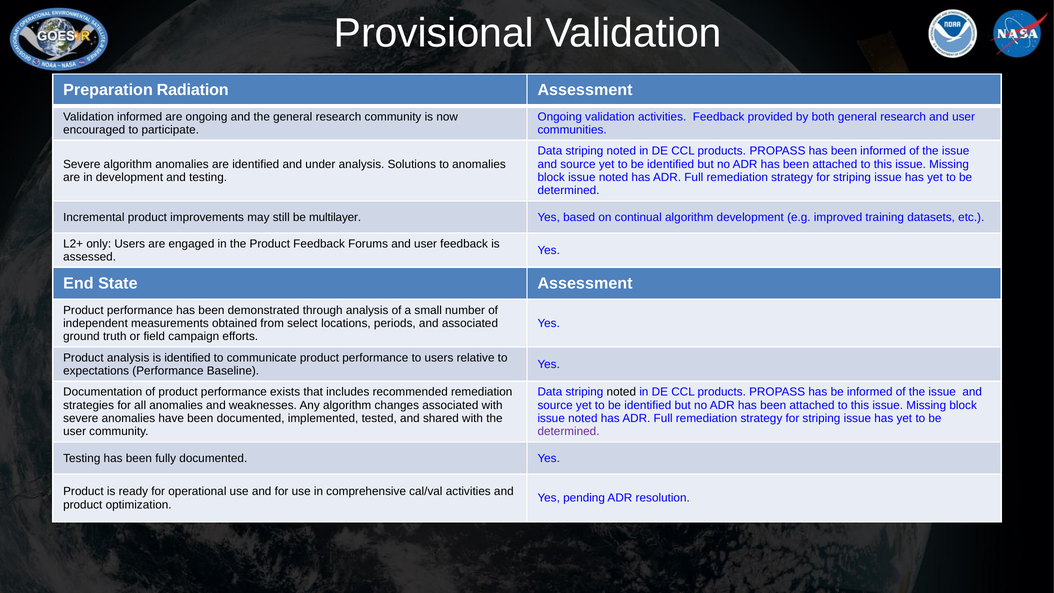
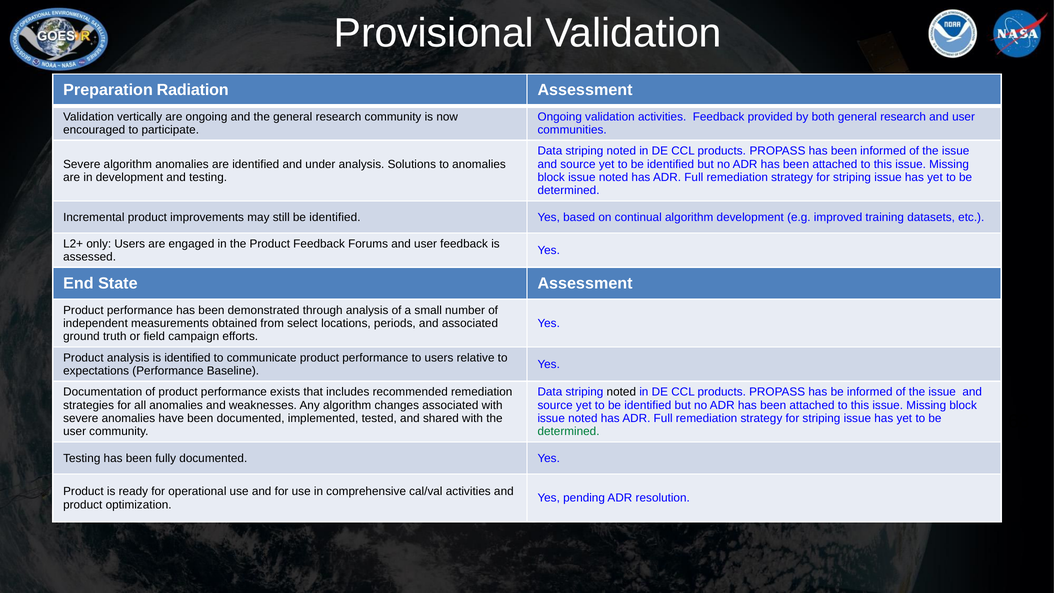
Validation informed: informed -> vertically (140, 117)
still be multilayer: multilayer -> identified (335, 217)
determined colour: purple -> green (569, 432)
